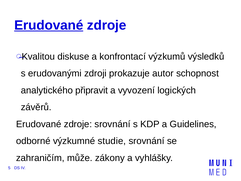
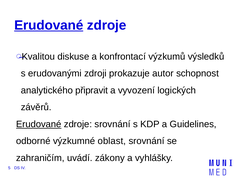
Erudované underline: none -> present (39, 124)
studie: studie -> oblast (112, 141)
může: může -> uvádí (80, 158)
